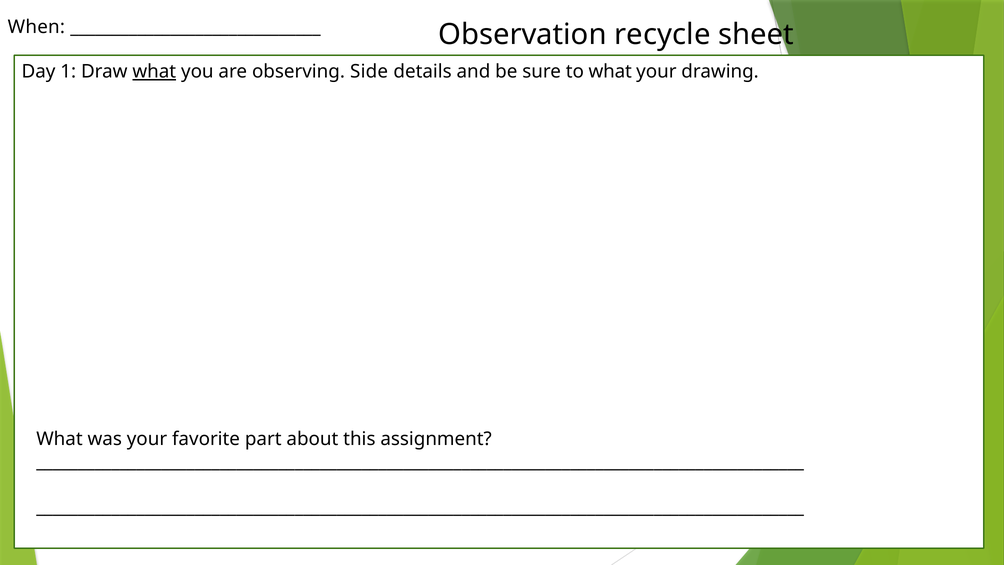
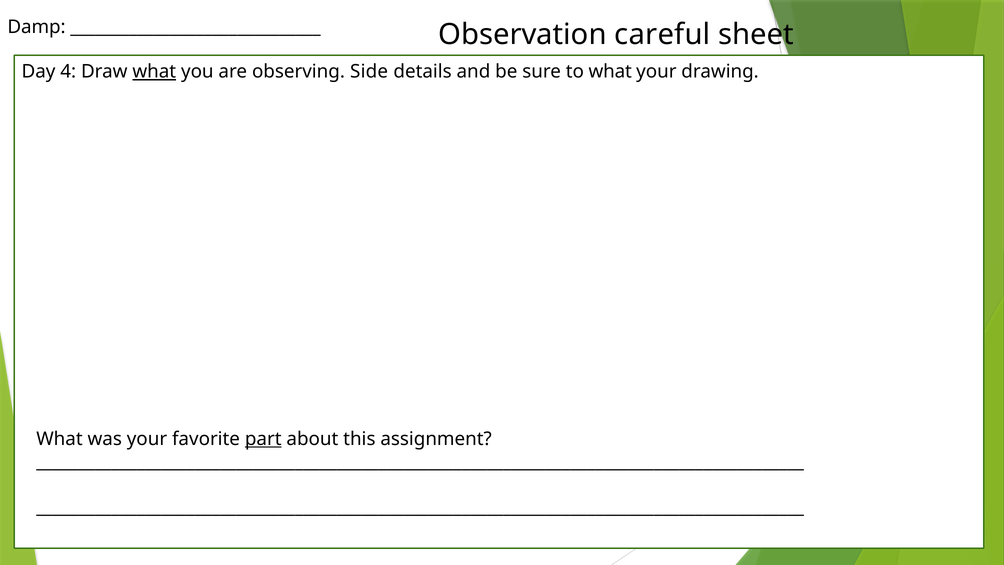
When: When -> Damp (36, 27)
recycle: recycle -> careful (662, 34)
1: 1 -> 4 (68, 72)
part underline: none -> present (263, 439)
